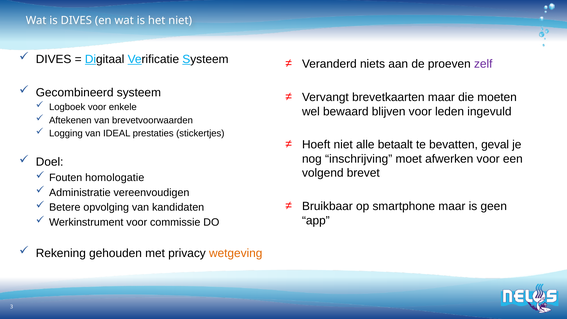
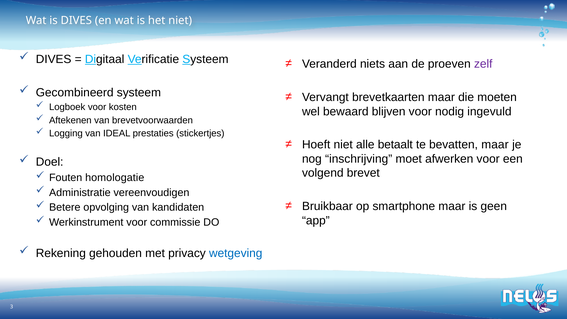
enkele: enkele -> kosten (123, 107)
leden: leden -> nodig (450, 111)
bevatten geval: geval -> maar (495, 145)
wetgeving colour: orange -> blue (236, 253)
